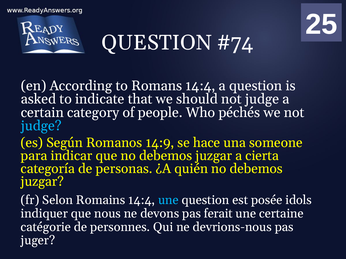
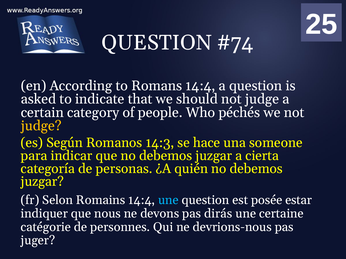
judge colour: light blue -> yellow (41, 126)
14:9: 14:9 -> 14:3 (160, 143)
idols: idols -> estar (299, 200)
ferait: ferait -> dirás (218, 214)
